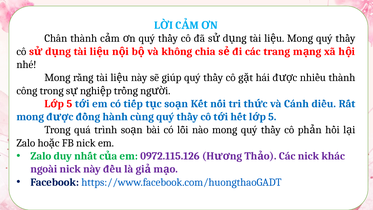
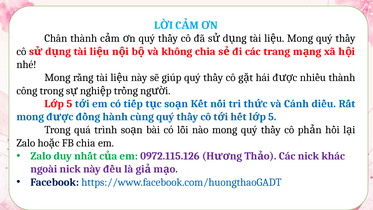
FB nick: nick -> chia (86, 143)
